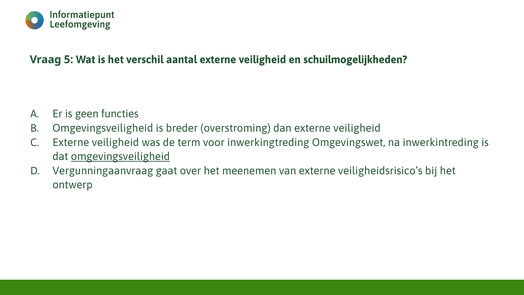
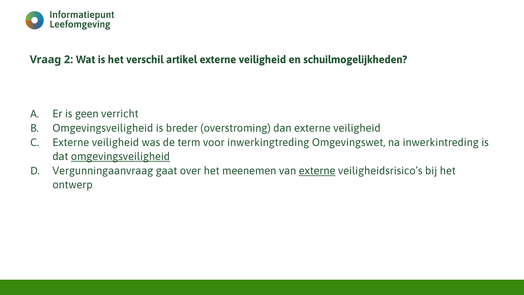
5: 5 -> 2 (69, 60)
aantal: aantal -> artikel (182, 60)
functies: functies -> verricht (120, 114)
externe underline: none -> present (317, 171)
